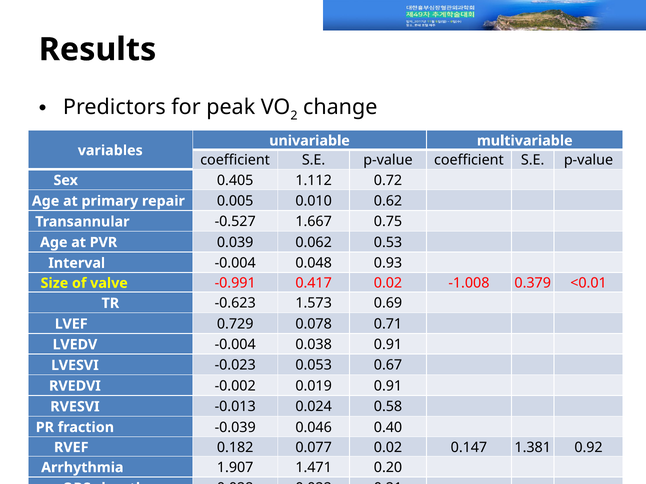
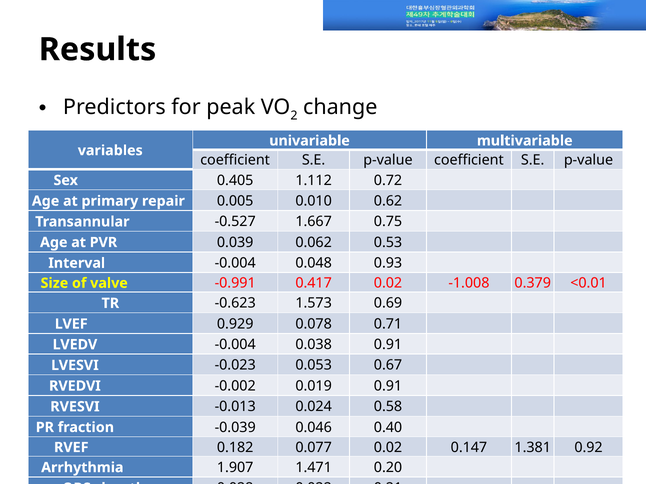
0.729: 0.729 -> 0.929 (235, 324)
